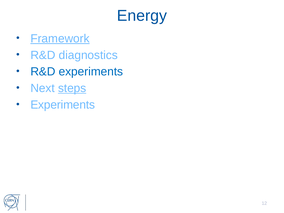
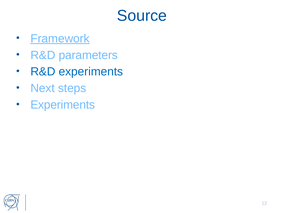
Energy: Energy -> Source (142, 16)
diagnostics: diagnostics -> parameters (88, 55)
steps underline: present -> none (72, 88)
